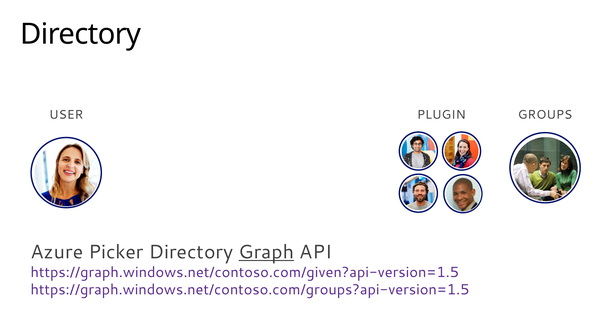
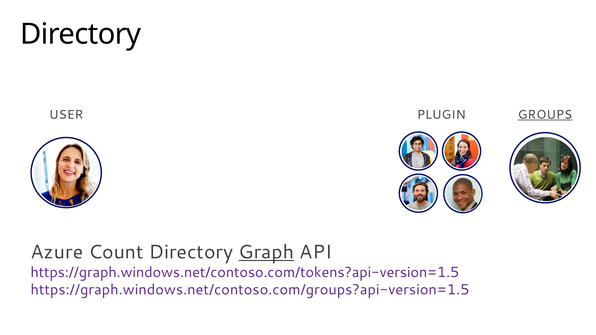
GROUPS underline: none -> present (545, 115)
Picker: Picker -> Count (116, 252)
https://graph.windows.net/contoso.com/given?api-version=1.5: https://graph.windows.net/contoso.com/given?api-version=1.5 -> https://graph.windows.net/contoso.com/tokens?api-version=1.5 (245, 272)
